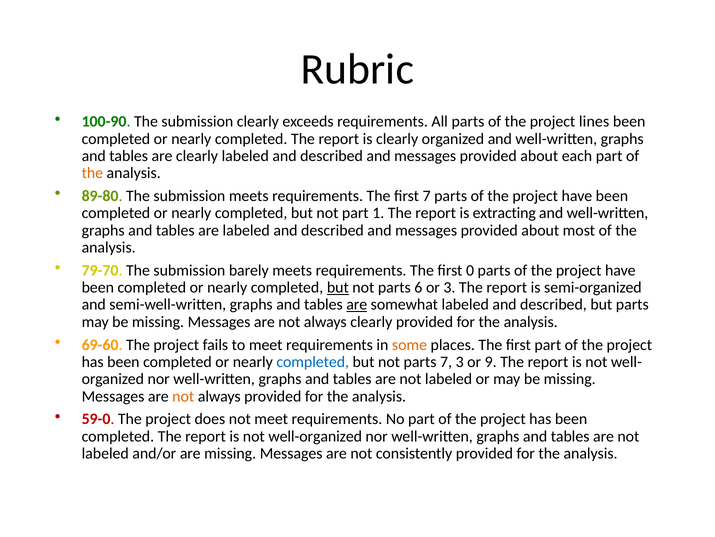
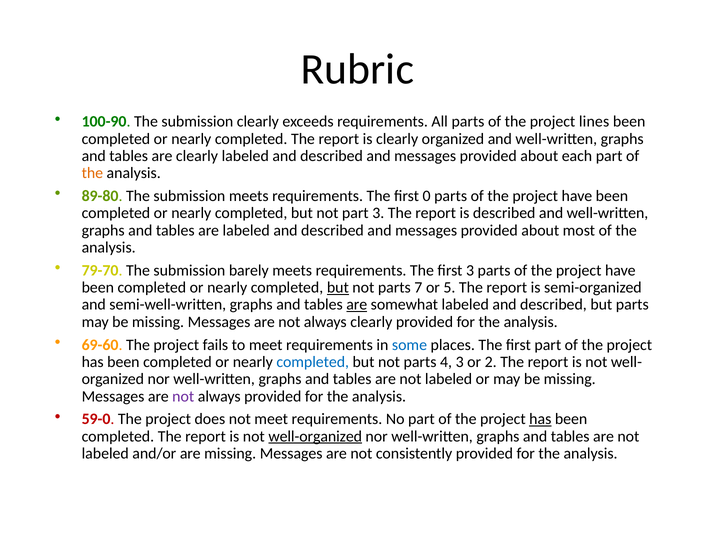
first 7: 7 -> 0 (427, 196)
part 1: 1 -> 3 (378, 213)
is extracting: extracting -> described (504, 213)
first 0: 0 -> 3 (470, 270)
6: 6 -> 7 (418, 287)
or 3: 3 -> 5 (449, 287)
some colour: orange -> blue (409, 344)
parts 7: 7 -> 4 (446, 361)
9: 9 -> 2 (491, 361)
not colour: orange -> purple (183, 396)
has underline: none -> present (540, 419)
well-organized underline: none -> present (315, 436)
